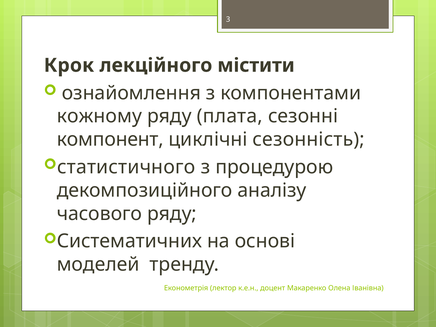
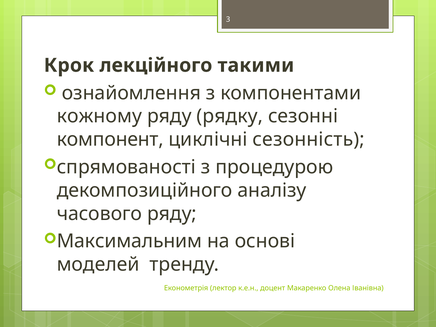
містити: містити -> такими (256, 65)
плата: плата -> рядку (230, 116)
статистичного: статистичного -> спрямованості (126, 167)
Систематичних: Систематичних -> Максимальним (129, 241)
